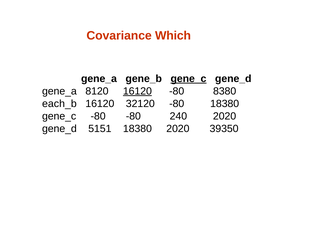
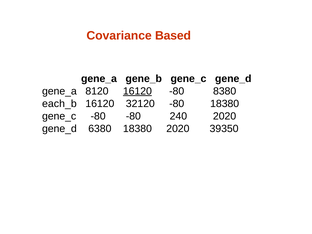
Which: Which -> Based (173, 36)
gene_c underline: present -> none (188, 79)
5151: 5151 -> 6380 (100, 129)
